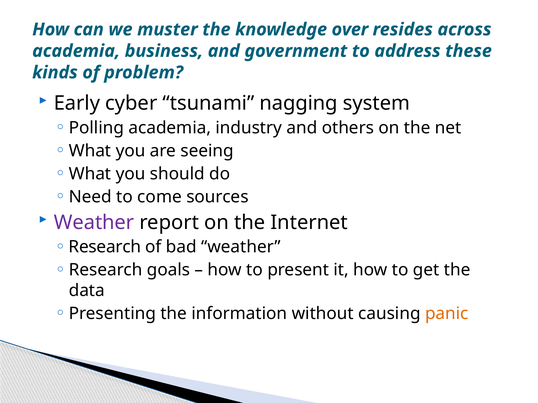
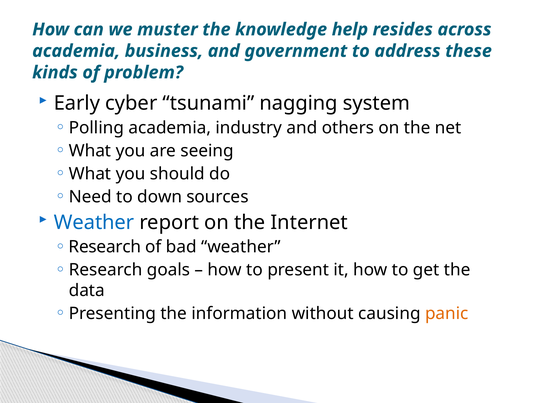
over: over -> help (350, 30)
come: come -> down (160, 197)
Weather colour: purple -> blue (94, 223)
